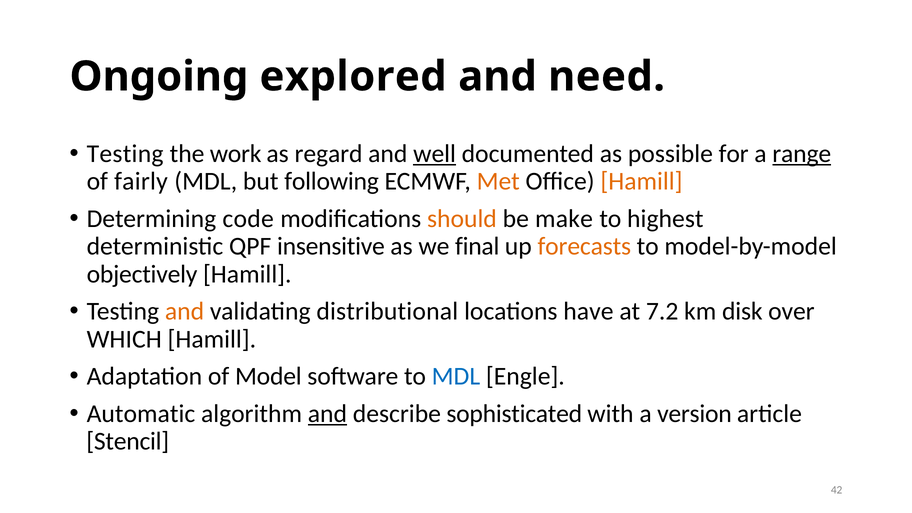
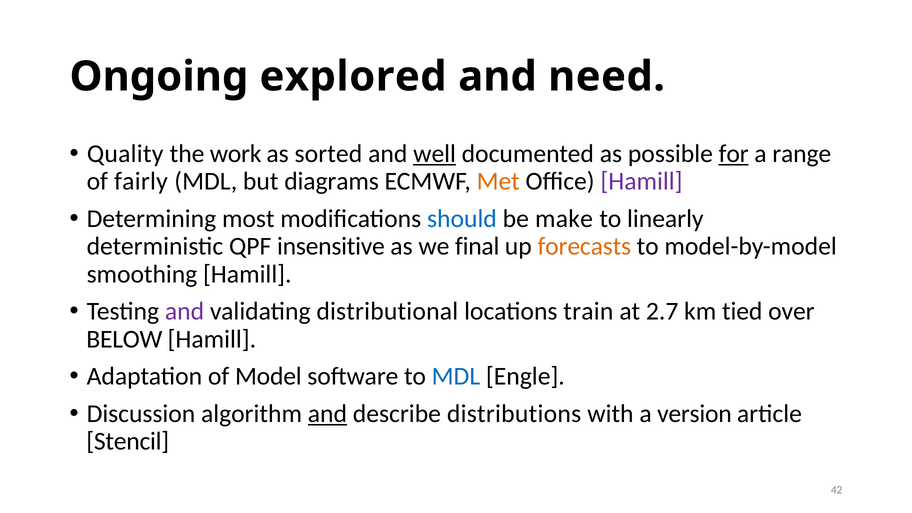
Testing: Testing -> Quality (125, 154)
regard: regard -> sorted (328, 154)
for underline: none -> present (734, 154)
range underline: present -> none (802, 154)
following: following -> diagrams (332, 181)
Hamill colour: orange -> purple (641, 181)
code: code -> most (248, 219)
should colour: orange -> blue (462, 219)
highest: highest -> linearly (665, 219)
objectively: objectively -> smoothing (142, 274)
and colour: orange -> purple (185, 311)
have: have -> train (588, 311)
7.2: 7.2 -> 2.7 (662, 311)
disk: disk -> tied (742, 311)
WHICH: WHICH -> BELOW (124, 339)
Automatic: Automatic -> Discussion (141, 414)
sophisticated: sophisticated -> distributions (514, 414)
